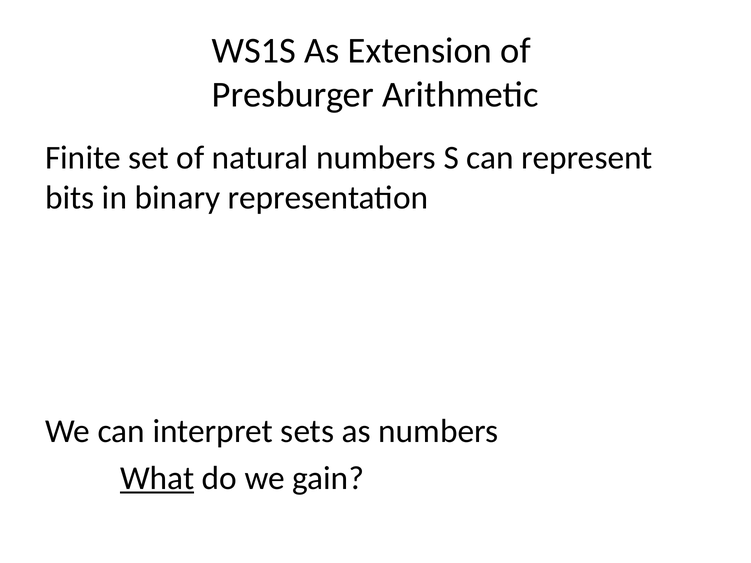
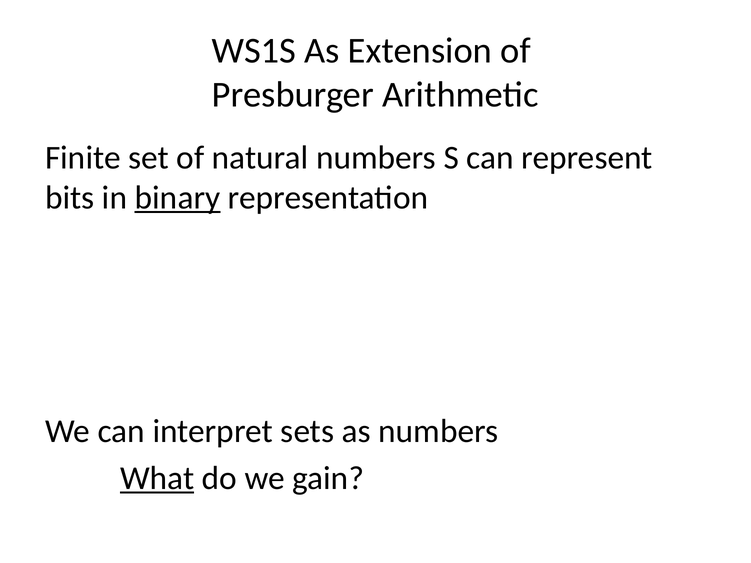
binary underline: none -> present (177, 198)
